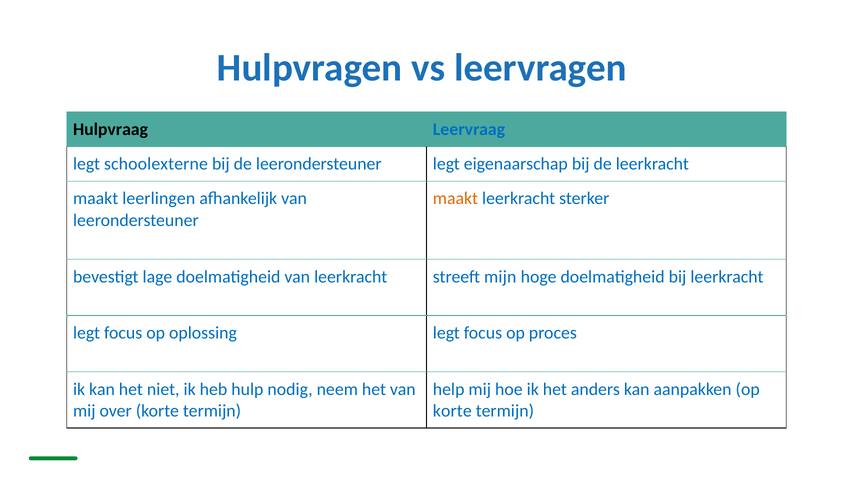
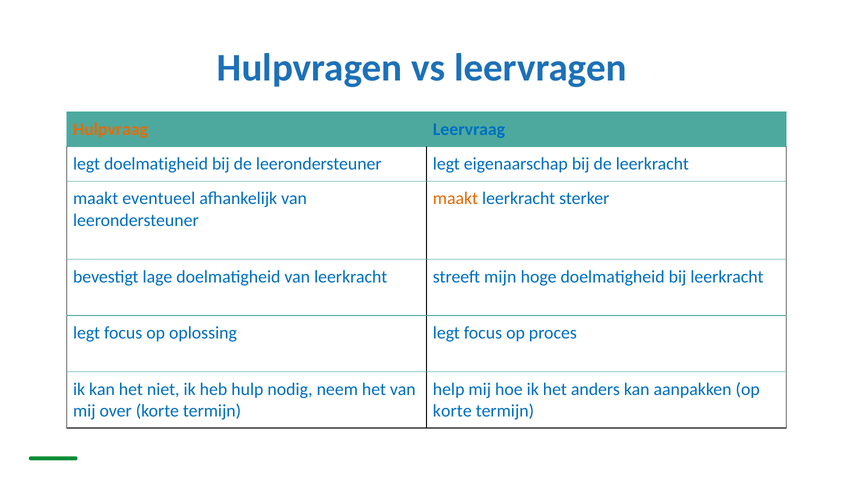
Hulpvraag colour: black -> orange (111, 129)
legt schoolexterne: schoolexterne -> doelmatigheid (156, 164)
leerlingen: leerlingen -> eventueel (159, 198)
